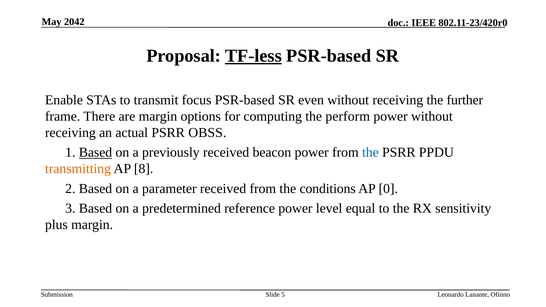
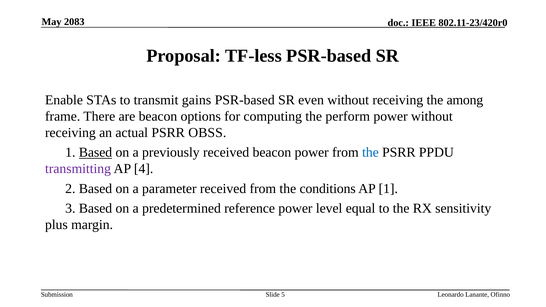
2042: 2042 -> 2083 (74, 22)
TF-less underline: present -> none (253, 56)
focus: focus -> gains (197, 100)
further: further -> among (465, 100)
are margin: margin -> beacon (158, 116)
transmitting colour: orange -> purple (78, 169)
8: 8 -> 4 (144, 169)
AP 0: 0 -> 1 (388, 189)
